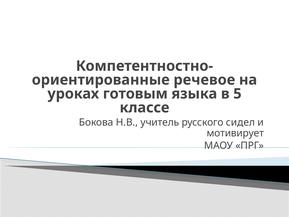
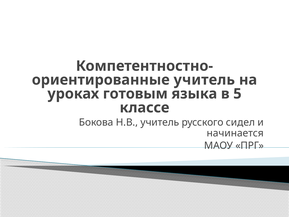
речевое: речевое -> учитель (204, 80)
мотивирует: мотивирует -> начинается (235, 133)
